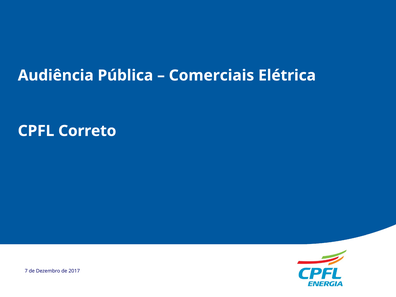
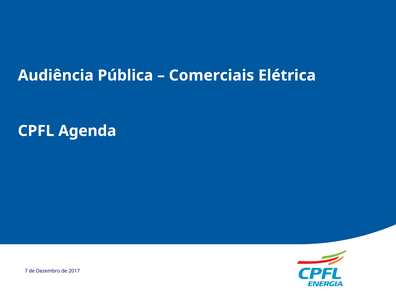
Correto: Correto -> Agenda (87, 131)
